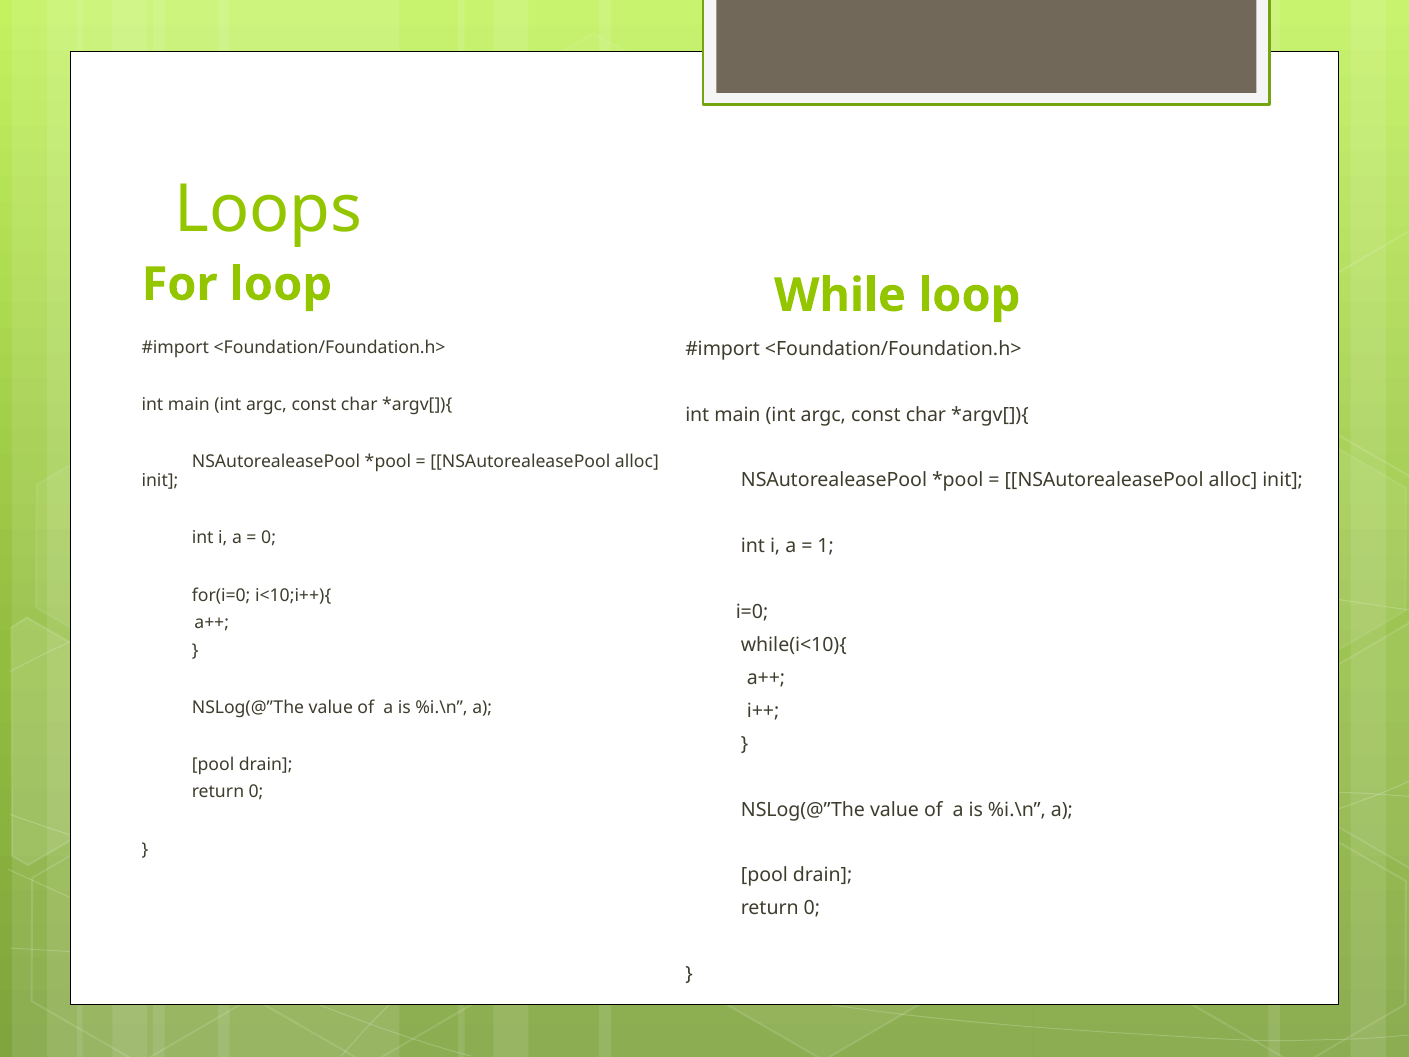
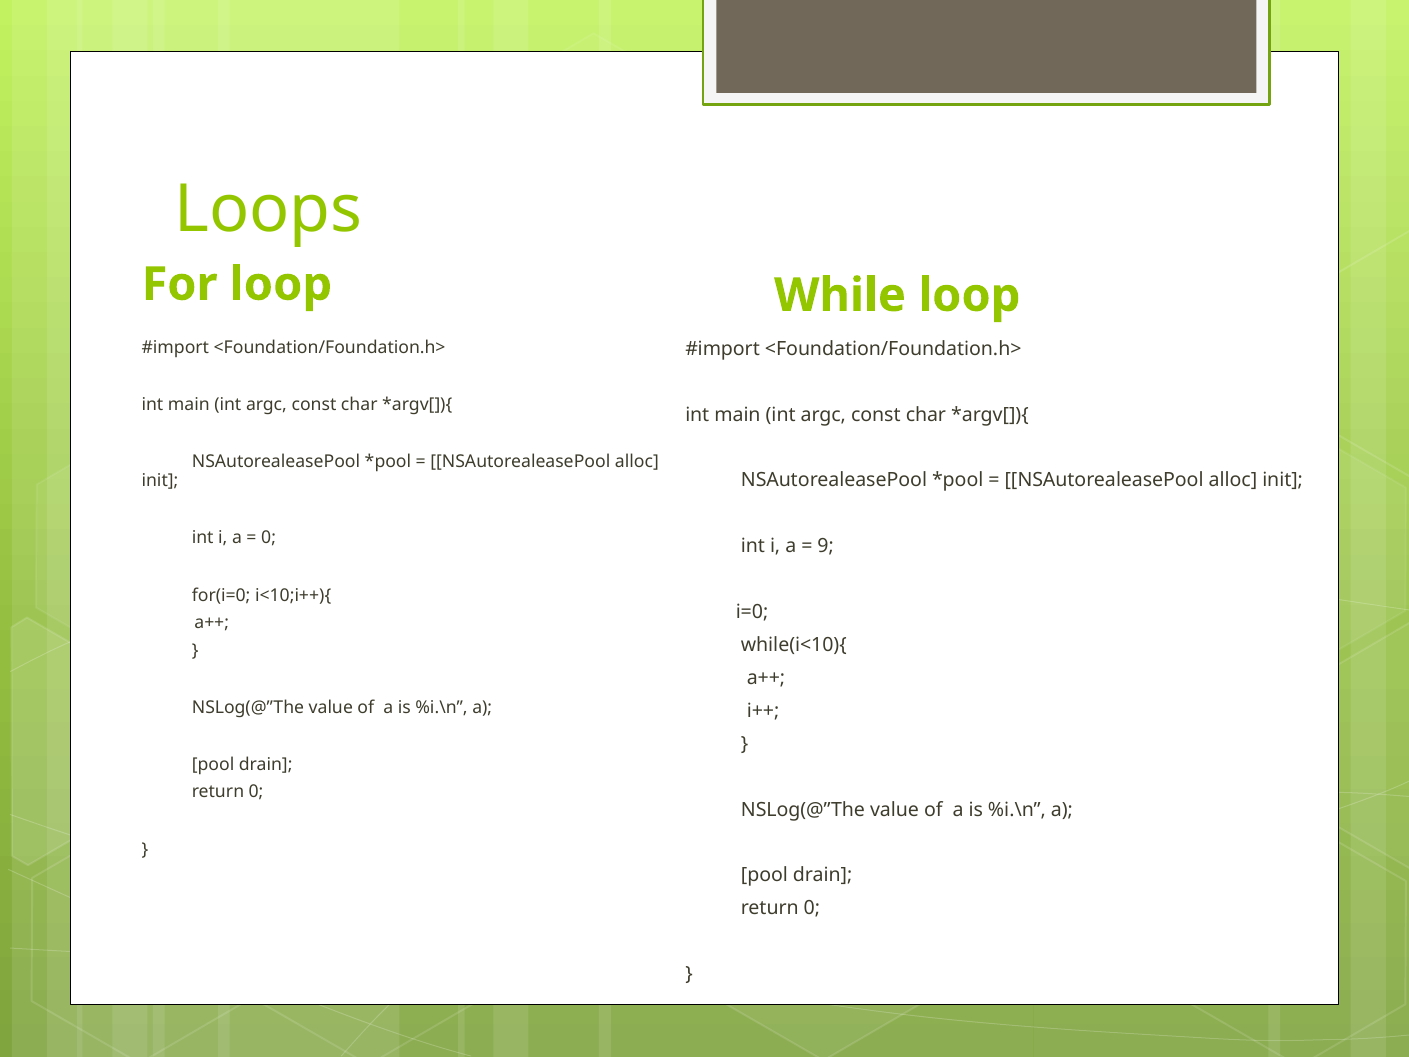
1: 1 -> 9 (826, 546)
